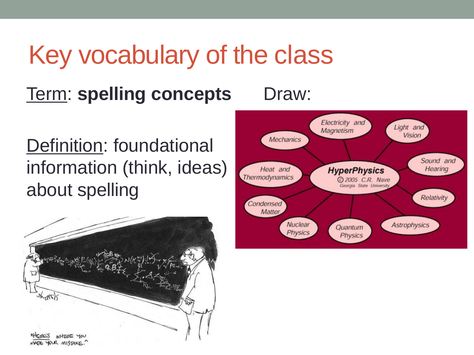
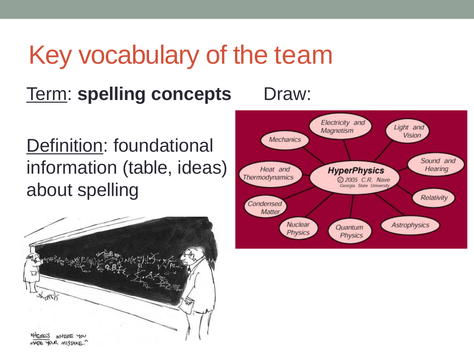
class: class -> team (304, 55)
think: think -> table (148, 168)
